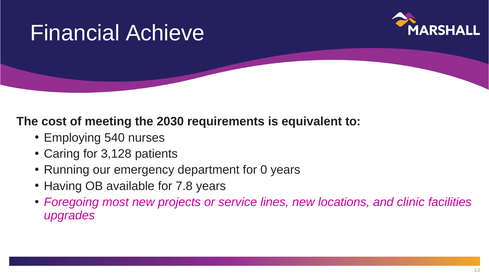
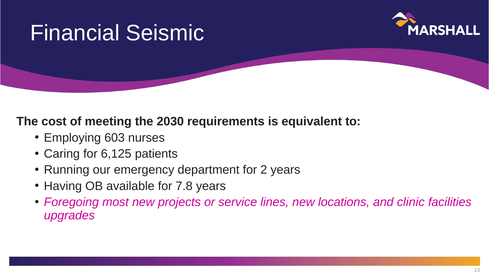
Achieve: Achieve -> Seismic (165, 33)
540: 540 -> 603 (115, 138)
3,128: 3,128 -> 6,125 (116, 154)
0: 0 -> 2 (264, 170)
